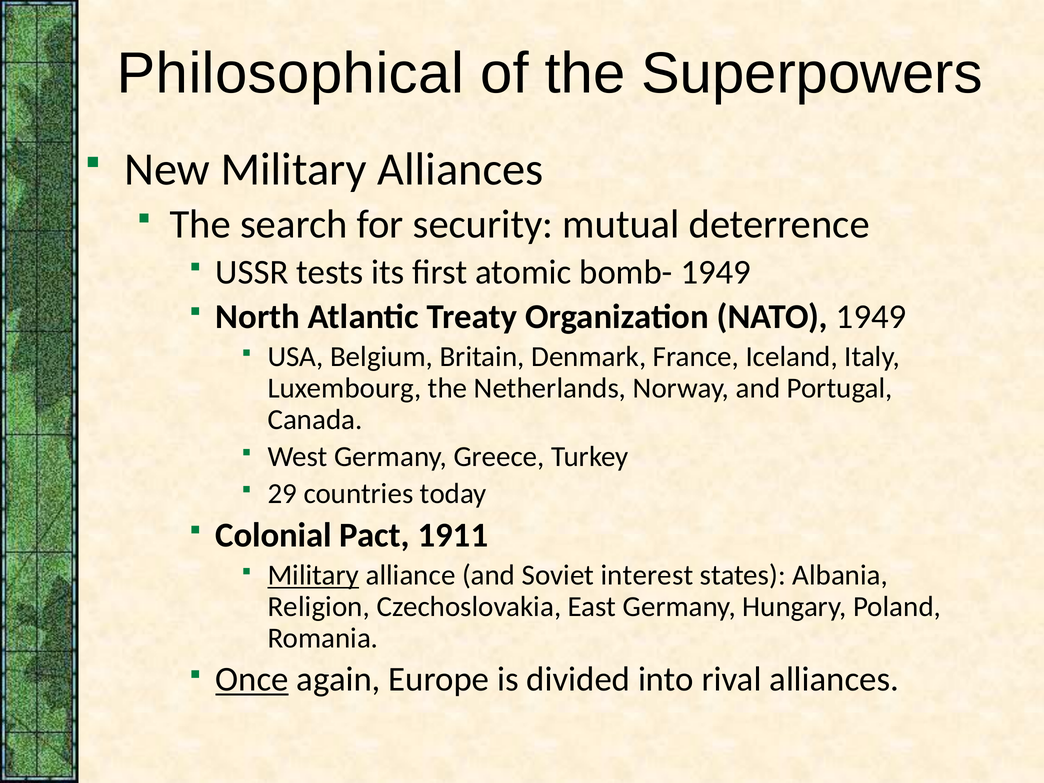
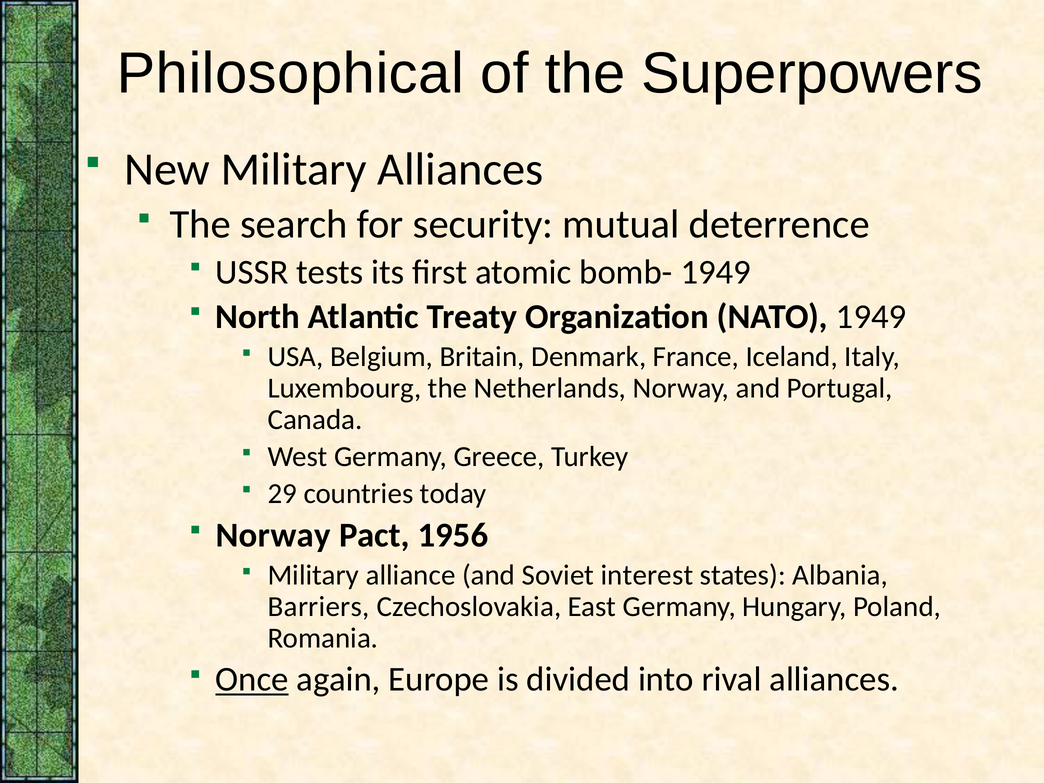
Colonial: Colonial -> Norway (273, 535)
1911: 1911 -> 1956 (453, 535)
Military underline: present -> none (313, 575)
Religion: Religion -> Barriers (319, 607)
